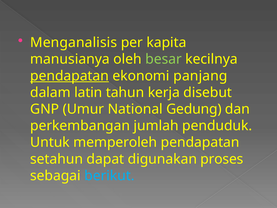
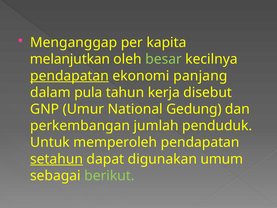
Menganalisis: Menganalisis -> Menganggap (74, 43)
manusianya: manusianya -> melanjutkan (70, 59)
latin: latin -> pula (88, 92)
setahun underline: none -> present (57, 159)
proses: proses -> umum (222, 159)
berikut colour: light blue -> light green (109, 175)
